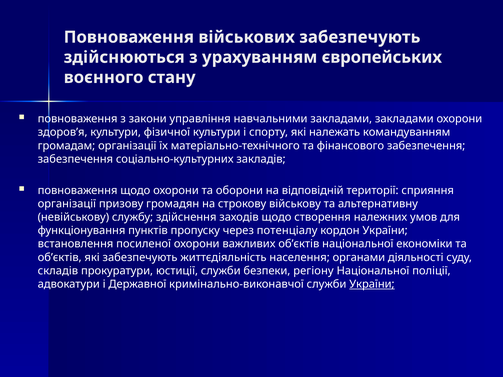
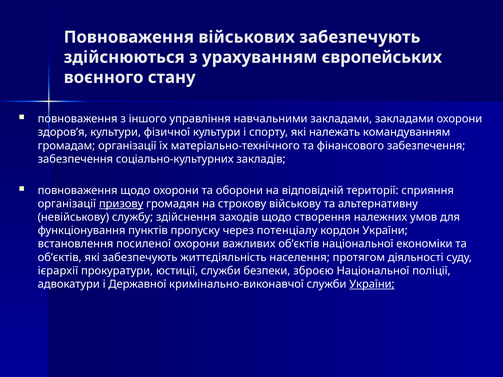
закони: закони -> іншого (148, 119)
призову underline: none -> present (121, 204)
органами: органами -> протягом (359, 258)
складів: складів -> ієрархії (58, 271)
регіону: регіону -> зброєю (313, 271)
